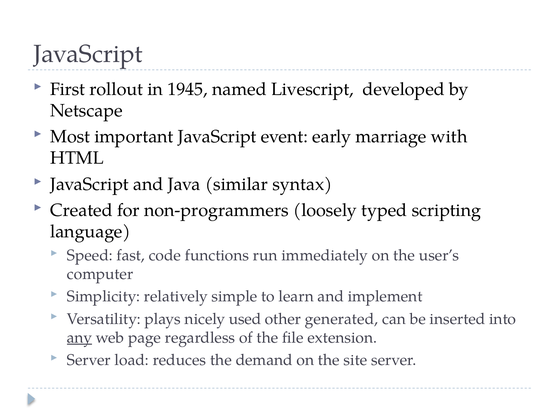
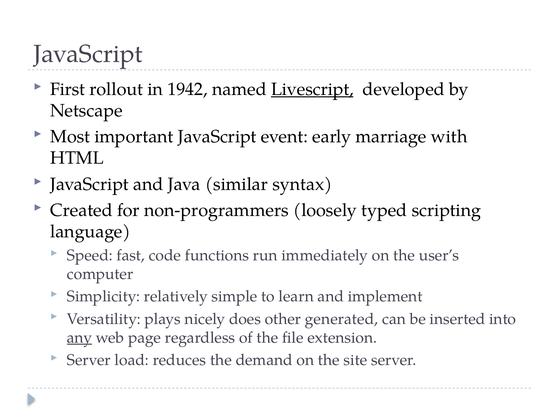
1945: 1945 -> 1942 (188, 89)
Livescript underline: none -> present (312, 89)
used: used -> does (245, 319)
